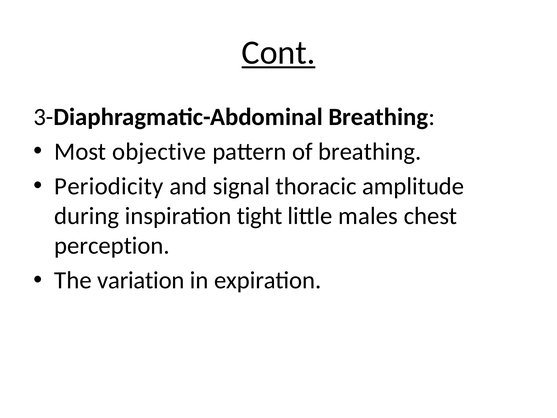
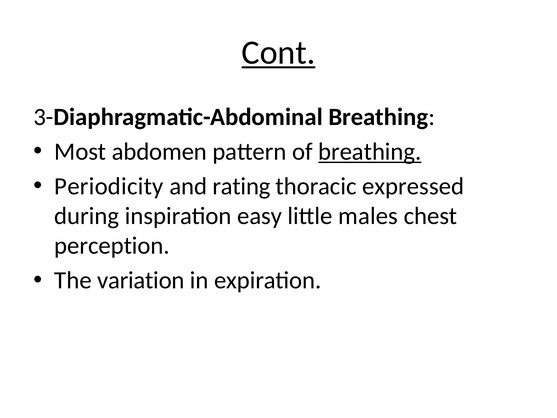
objective: objective -> abdomen (159, 152)
breathing underline: none -> present (370, 152)
signal: signal -> rating (242, 186)
amplitude: amplitude -> expressed (413, 186)
tight: tight -> easy (260, 216)
